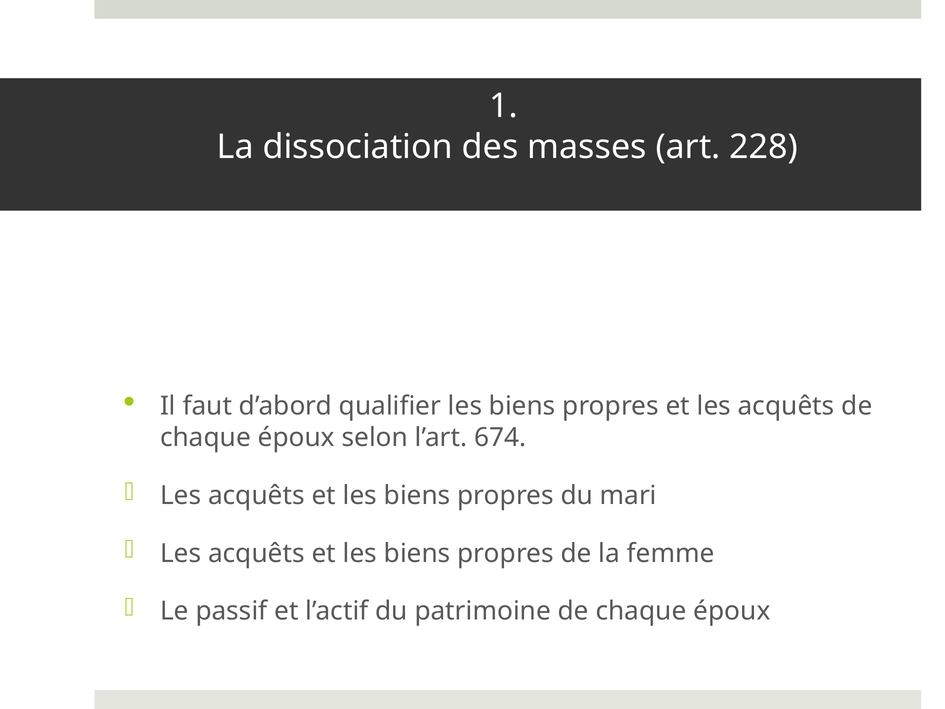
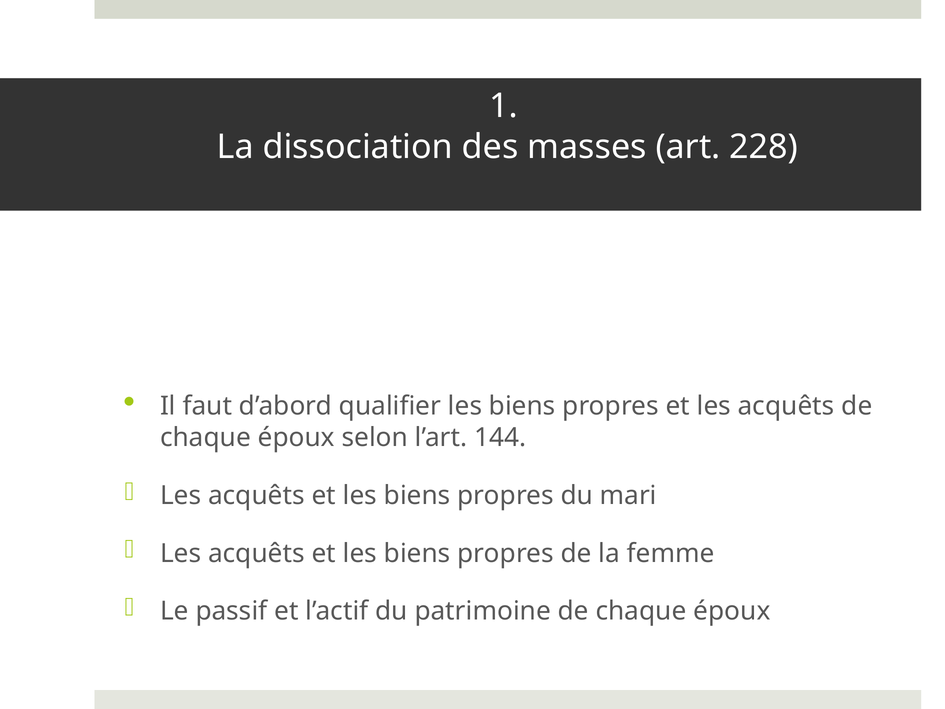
674: 674 -> 144 (500, 438)
